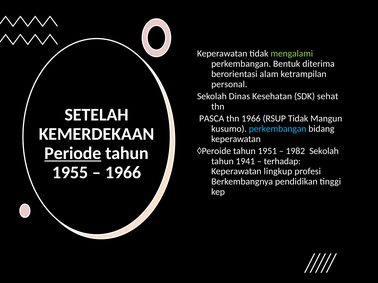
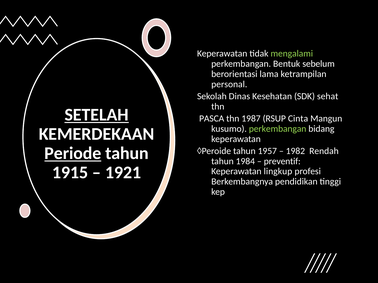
diterima: diterima -> sebelum (319, 64)
alam: alam -> lama (269, 74)
SETELAH underline: none -> present (97, 115)
thn 1966: 1966 -> 1987 (251, 119)
RSUP Tidak: Tidak -> Cinta (298, 119)
perkembangan colour: light blue -> light green (278, 129)
1951: 1951 -> 1957 (267, 151)
1982 Sekolah: Sekolah -> Rendah (324, 151)
1941: 1941 -> 1984 (245, 161)
terhadap: terhadap -> preventif (282, 161)
1955: 1955 -> 1915 (70, 173)
1966: 1966 -> 1921 (123, 173)
